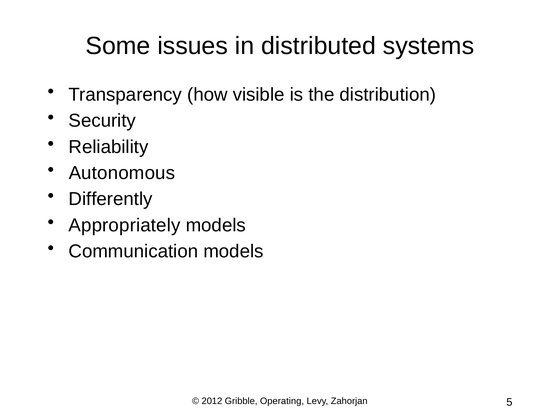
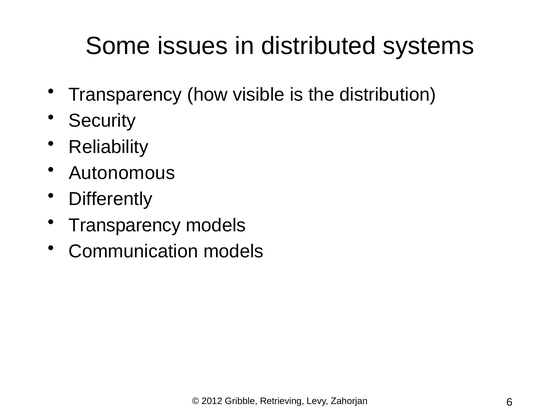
Appropriately: Appropriately -> Transparency (125, 225)
Operating: Operating -> Retrieving (282, 401)
5: 5 -> 6 (509, 402)
